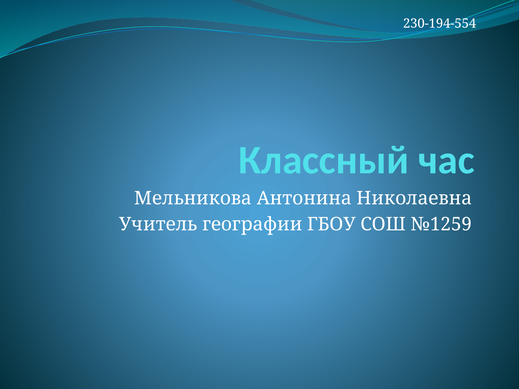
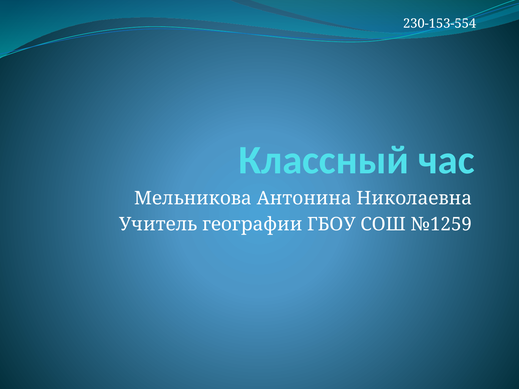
230-194-554: 230-194-554 -> 230-153-554 (440, 24)
